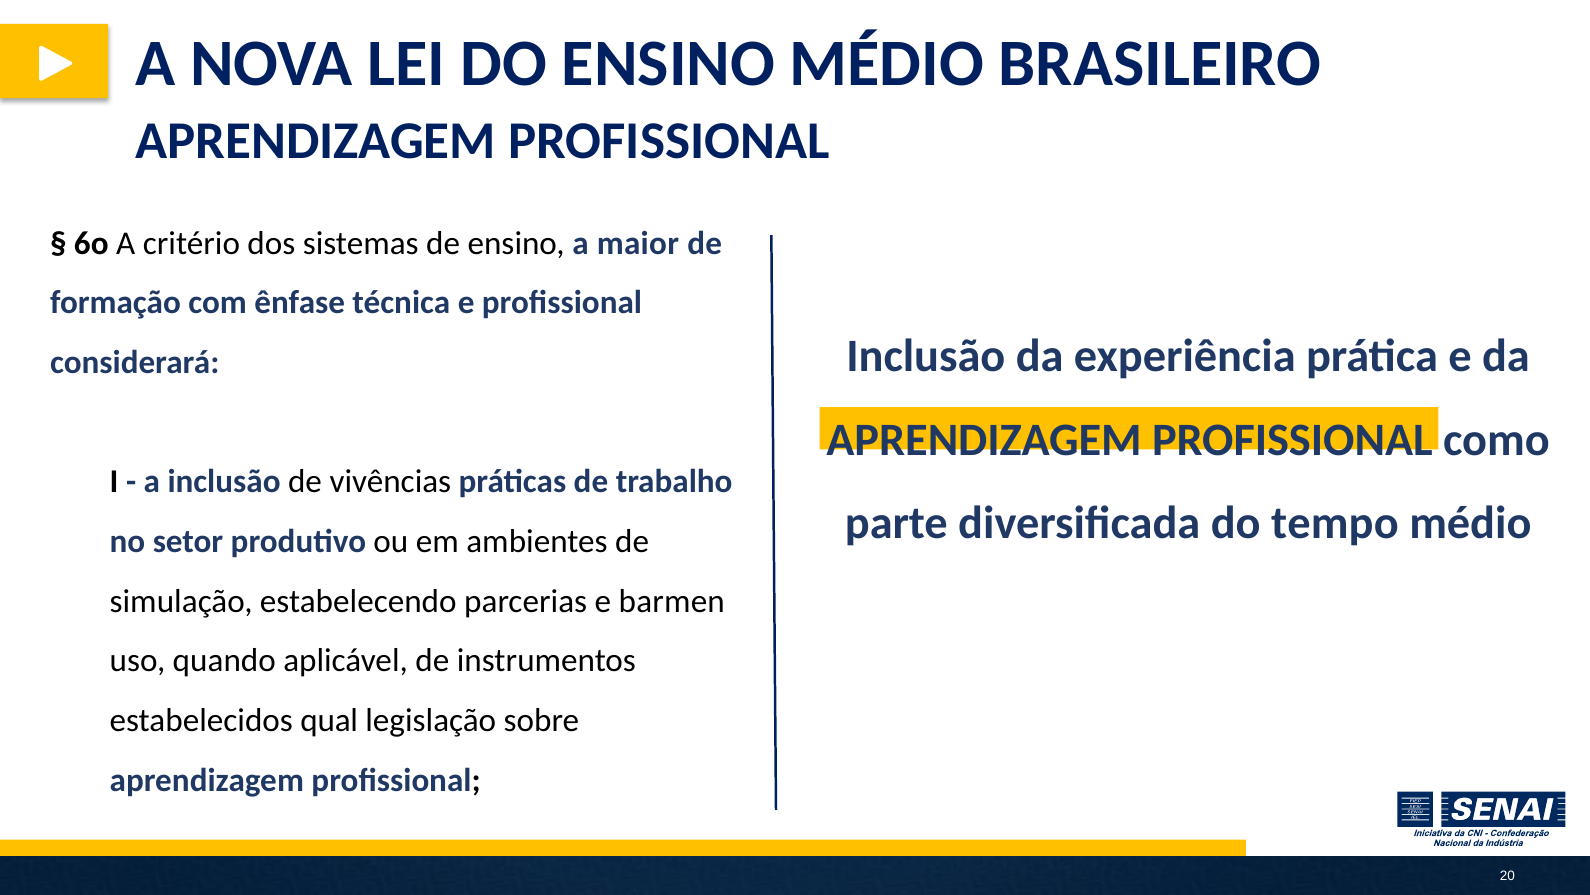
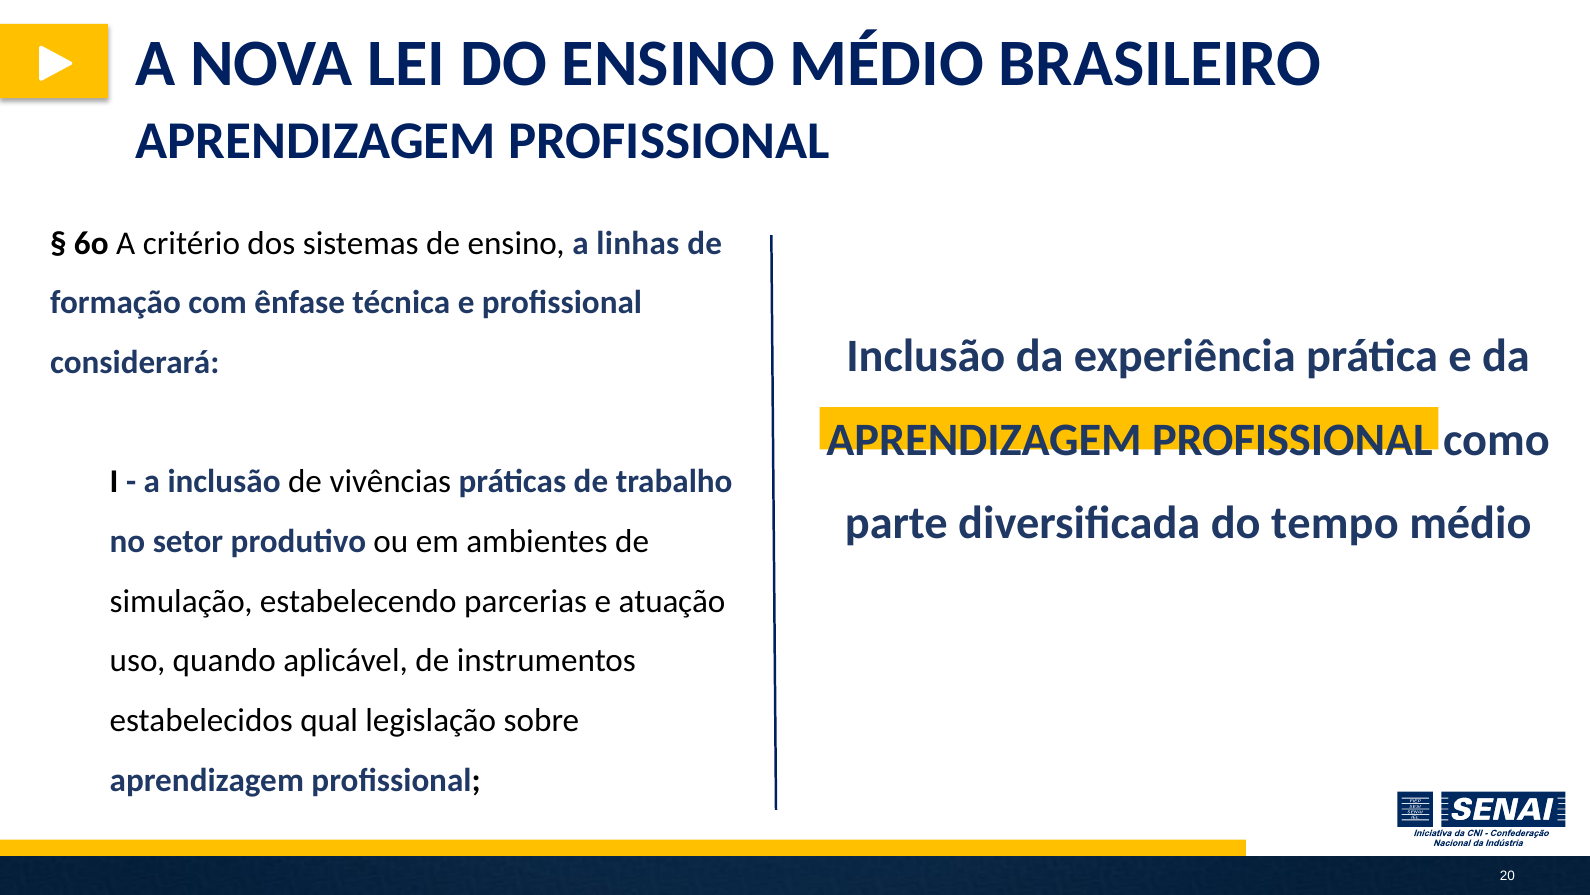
maior: maior -> linhas (638, 243)
barmen: barmen -> atuação (672, 601)
